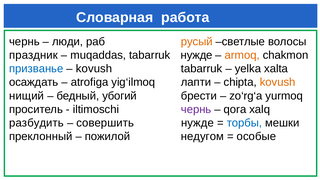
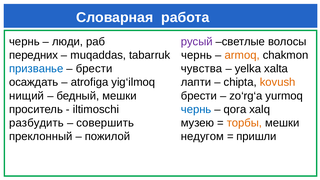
русый colour: orange -> purple (197, 42)
праздник: праздник -> передних (34, 55)
нужде: нужде -> чернь (197, 55)
kovush: kovush -> брести (94, 69)
tabarruk: tabarruk -> чувства (202, 69)
бедный убогий: убогий -> мешки (119, 96)
чернь colour: purple -> blue (196, 109)
нужде: нужде -> музею (198, 123)
торбы colour: blue -> orange (244, 123)
особые: особые -> пришли (256, 136)
